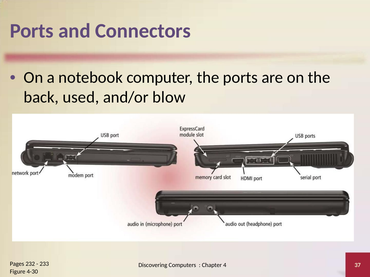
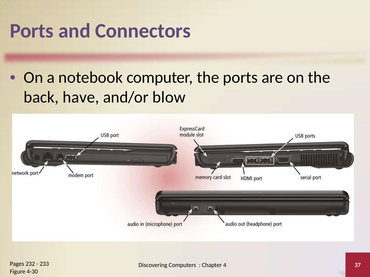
used: used -> have (81, 97)
